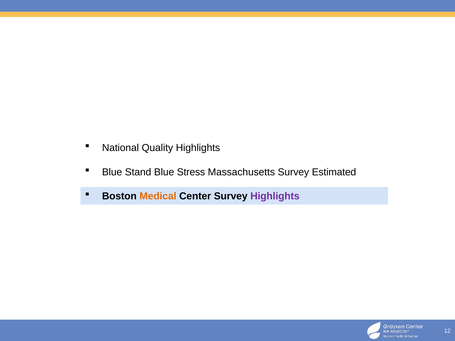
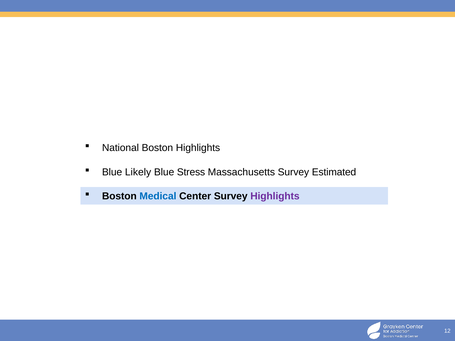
National Quality: Quality -> Boston (157, 148)
Stand: Stand -> Likely (138, 172)
Medical colour: orange -> blue (158, 196)
